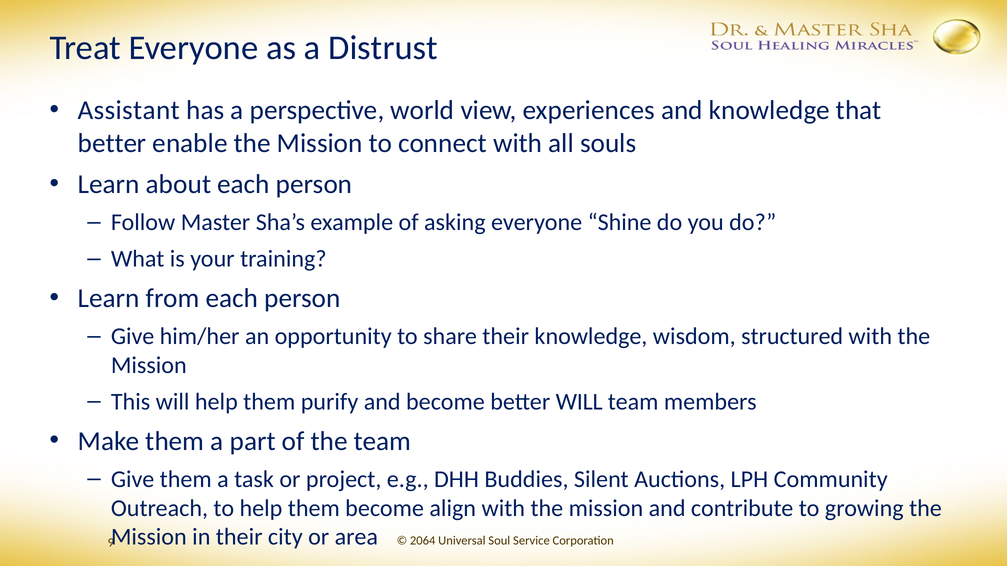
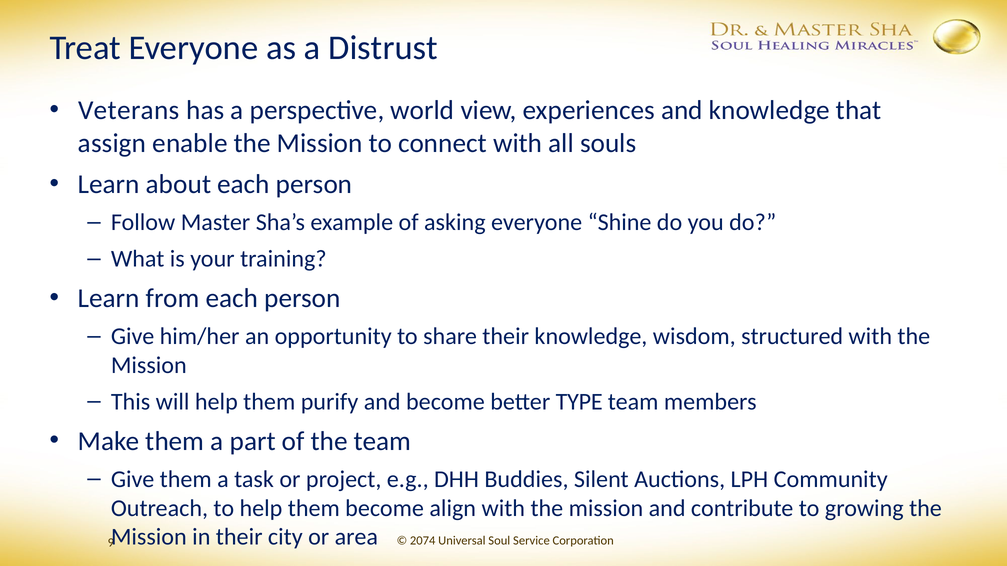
Assistant: Assistant -> Veterans (129, 111)
better: better -> assign (112, 143)
better WILL: WILL -> TYPE (579, 402)
2064: 2064 -> 2074 (423, 541)
